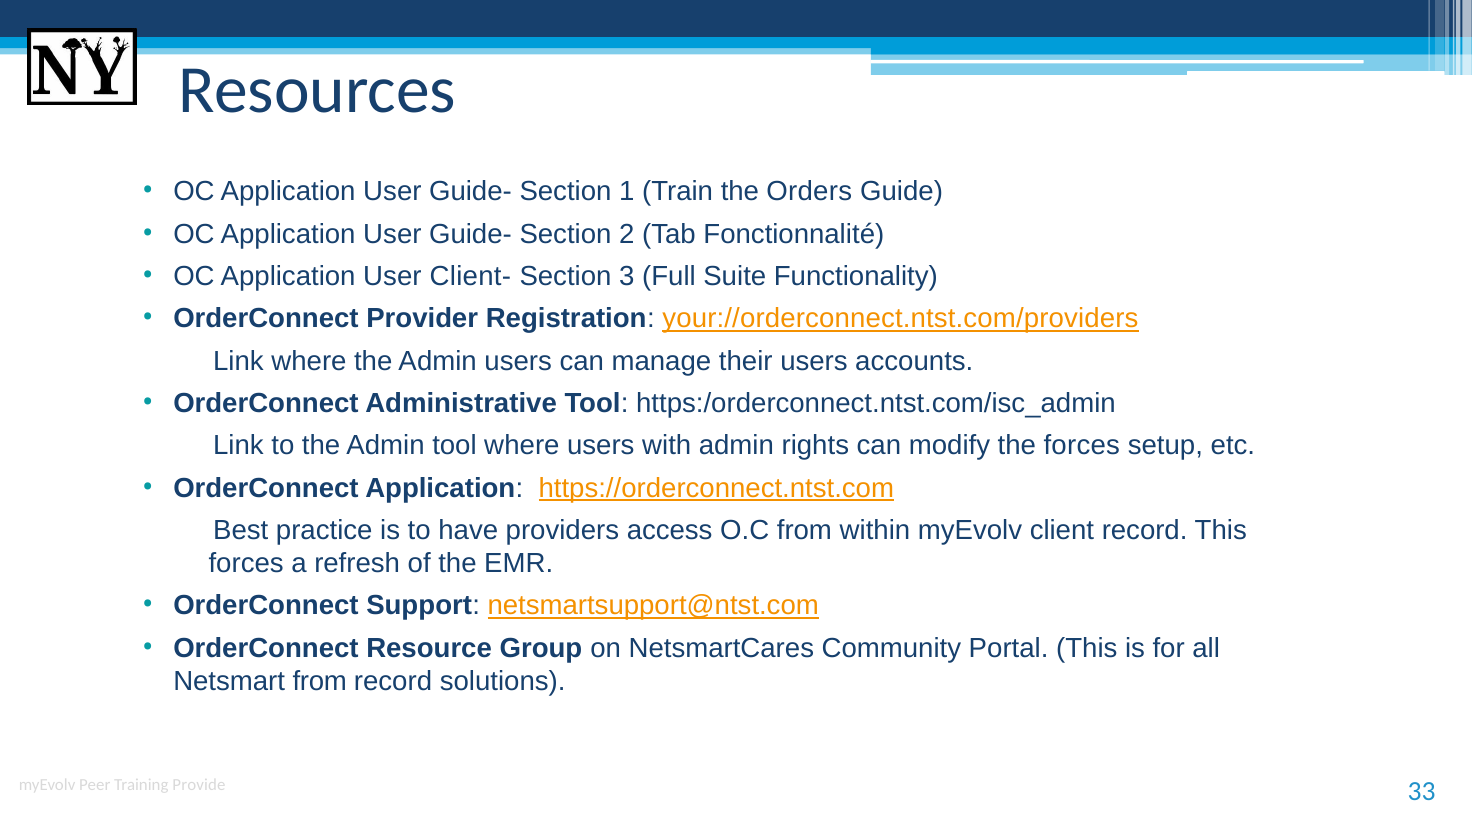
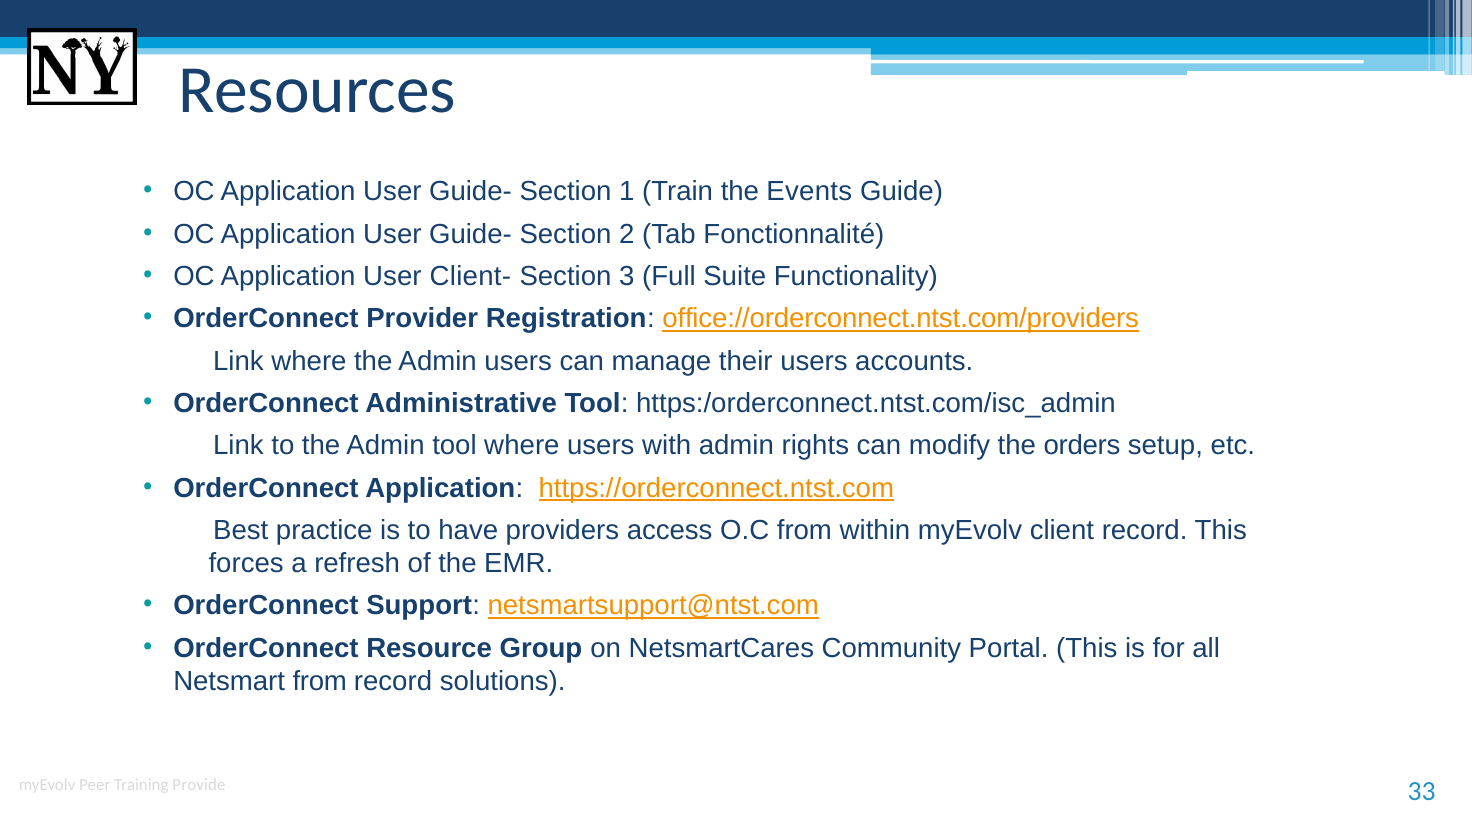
Orders: Orders -> Events (809, 192)
your://orderconnect.ntst.com/providers: your://orderconnect.ntst.com/providers -> office://orderconnect.ntst.com/providers (901, 319)
the forces: forces -> orders (1082, 446)
